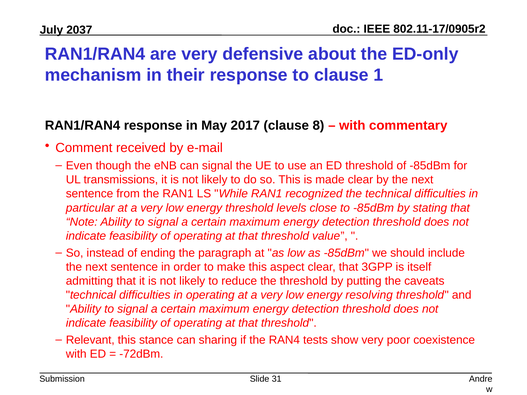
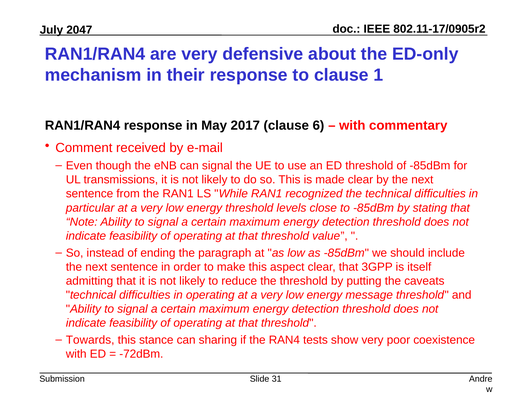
2037: 2037 -> 2047 (79, 30)
8: 8 -> 6 (318, 126)
resolving: resolving -> message (369, 295)
Relevant: Relevant -> Towards (90, 340)
